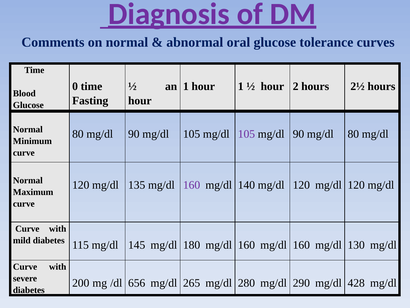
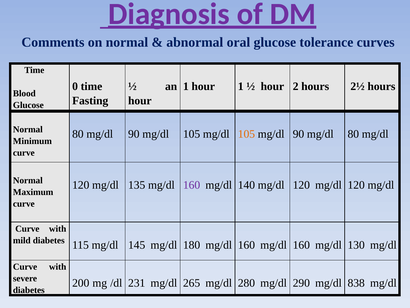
105 colour: purple -> orange (246, 134)
656: 656 -> 231 (137, 283)
428: 428 -> 838 (356, 283)
